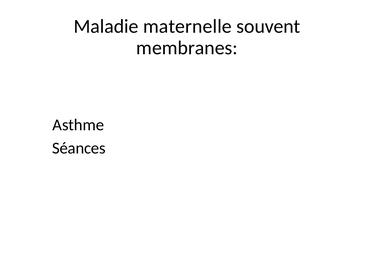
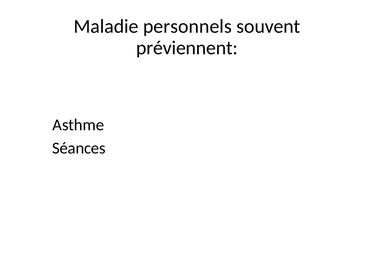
maternelle: maternelle -> personnels (187, 27)
membranes: membranes -> préviennent (187, 48)
